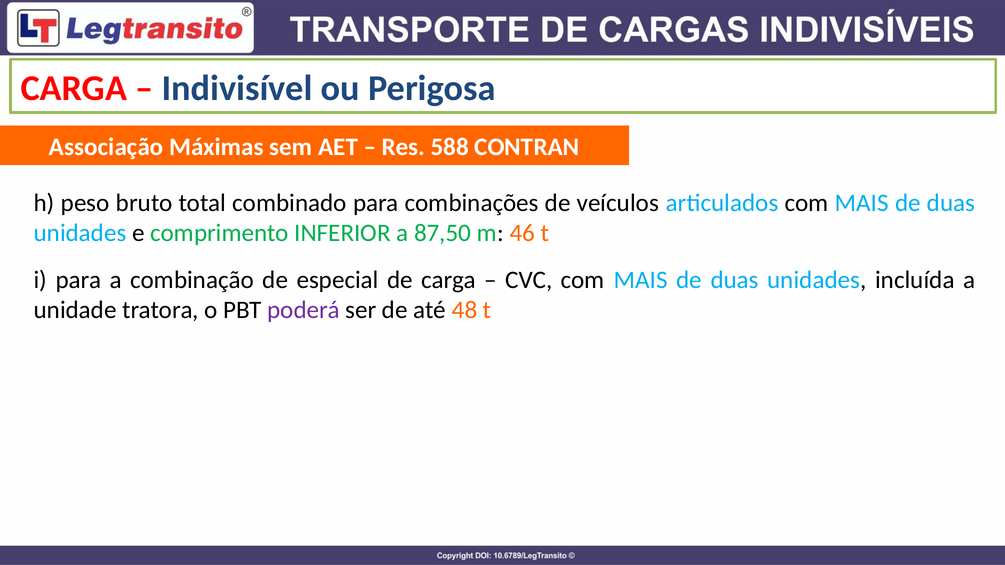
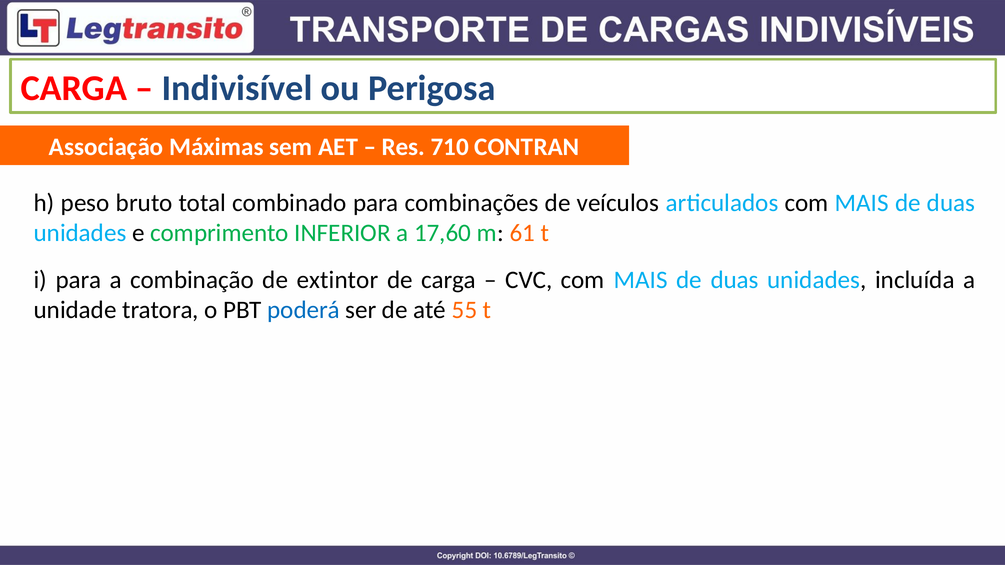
588: 588 -> 710 (450, 147)
87,50: 87,50 -> 17,60 (443, 233)
46: 46 -> 61 (522, 233)
especial: especial -> extintor (338, 280)
poderá colour: purple -> blue (303, 310)
48: 48 -> 55 (465, 310)
